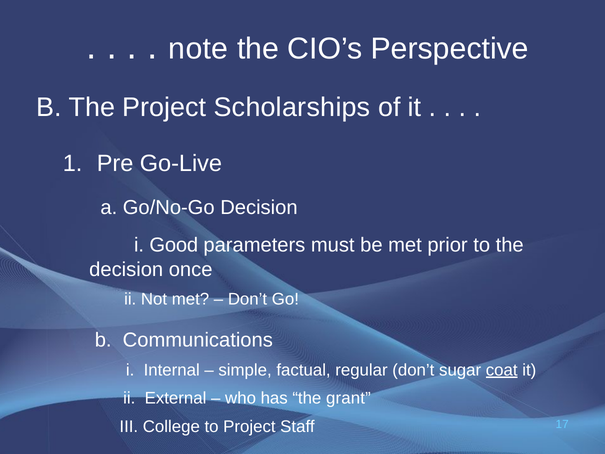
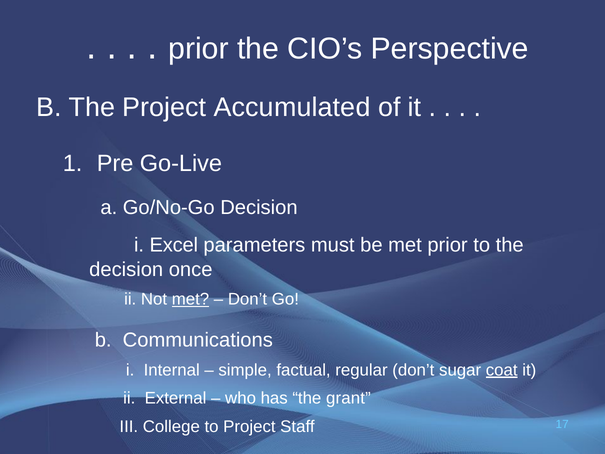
note: note -> prior (198, 49)
Scholarships: Scholarships -> Accumulated (292, 107)
Good: Good -> Excel (174, 245)
met underline: none -> present (190, 299)
